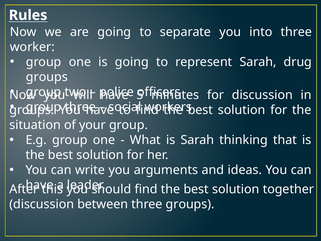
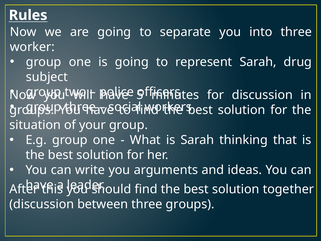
groups: groups -> subject (47, 77)
